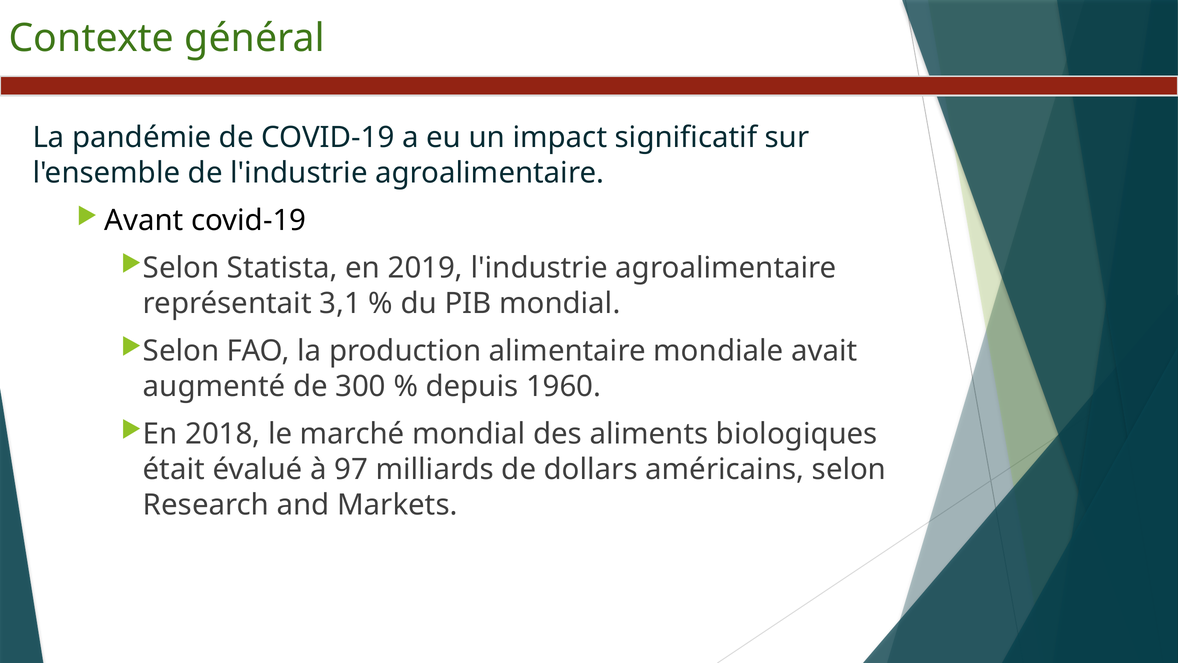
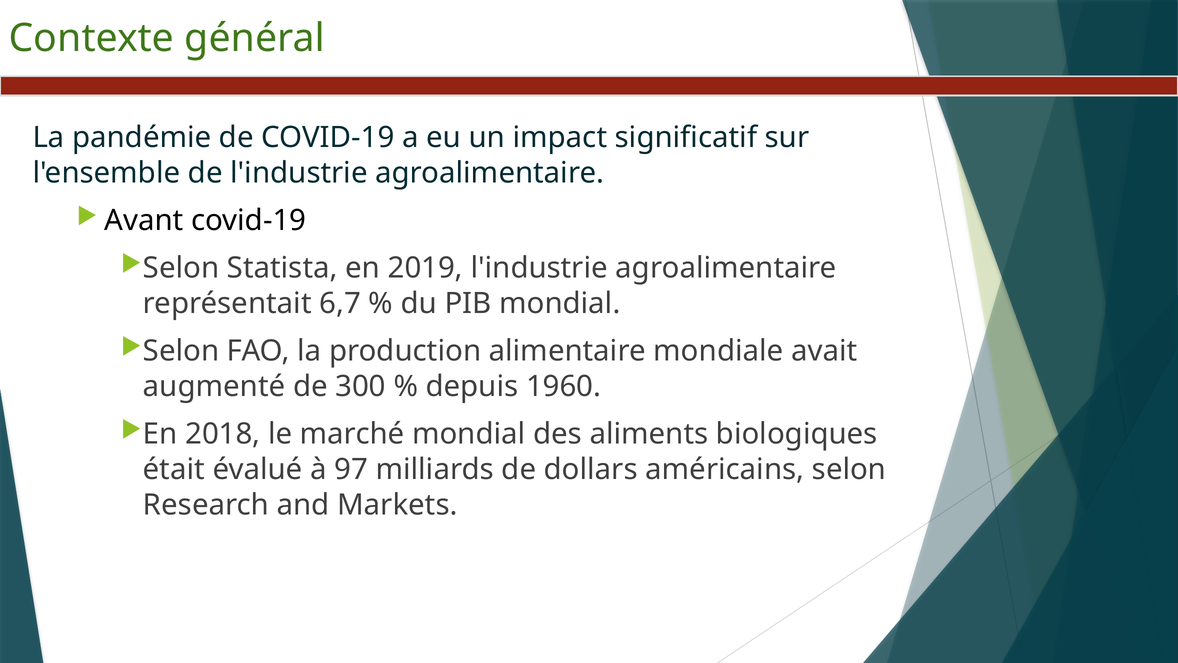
3,1: 3,1 -> 6,7 (340, 303)
